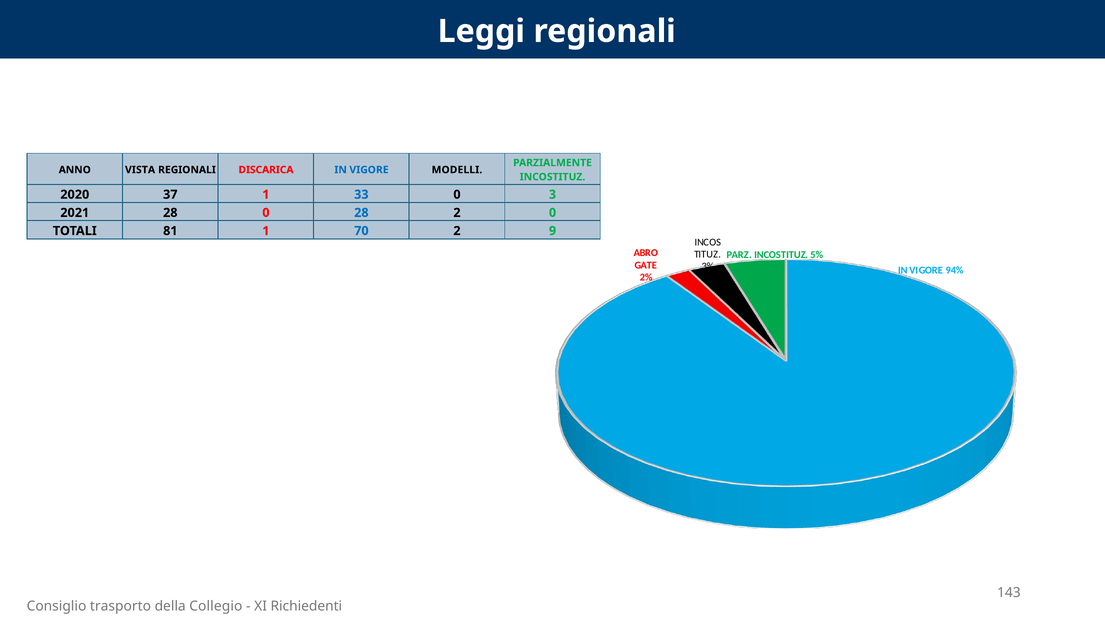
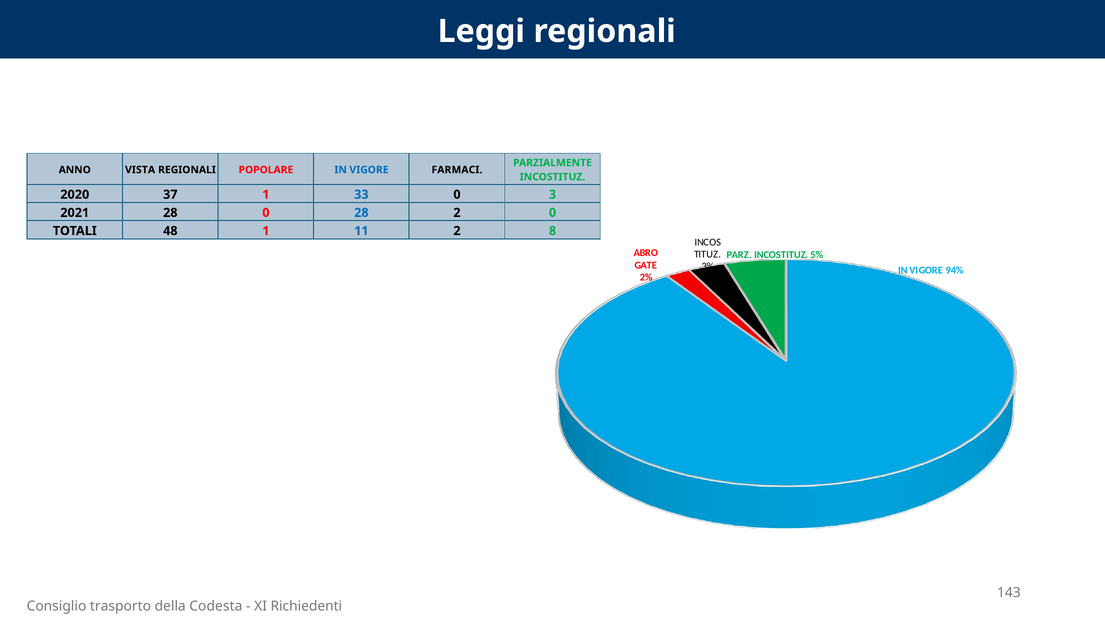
DISCARICA: DISCARICA -> POPOLARE (266, 170)
MODELLI: MODELLI -> FARMACI (457, 170)
81: 81 -> 48 (170, 231)
70: 70 -> 11 (361, 231)
9: 9 -> 8 (553, 231)
Collegio: Collegio -> Codesta (216, 606)
